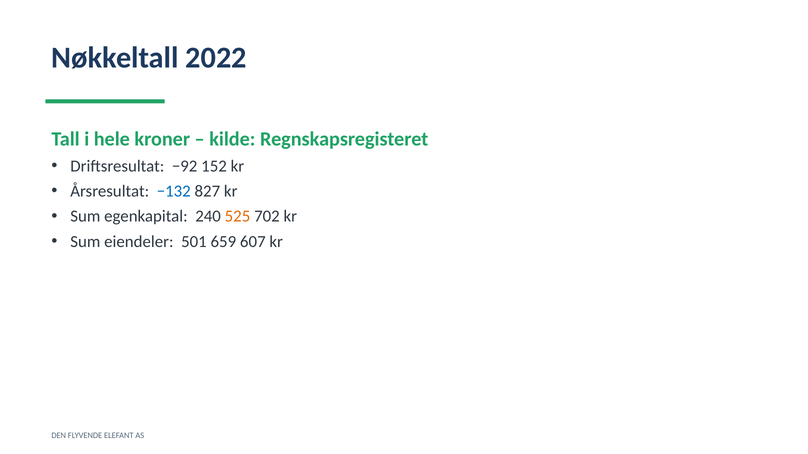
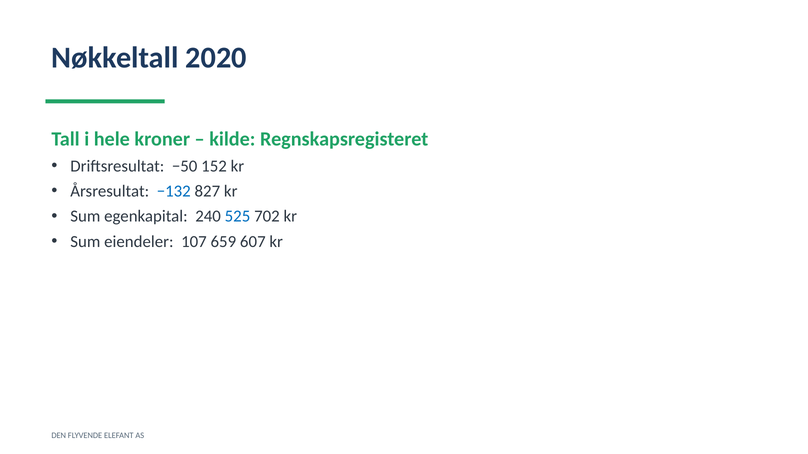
2022: 2022 -> 2020 (216, 58)
−92: −92 -> −50 (185, 166)
525 colour: orange -> blue (237, 217)
501: 501 -> 107 (194, 242)
